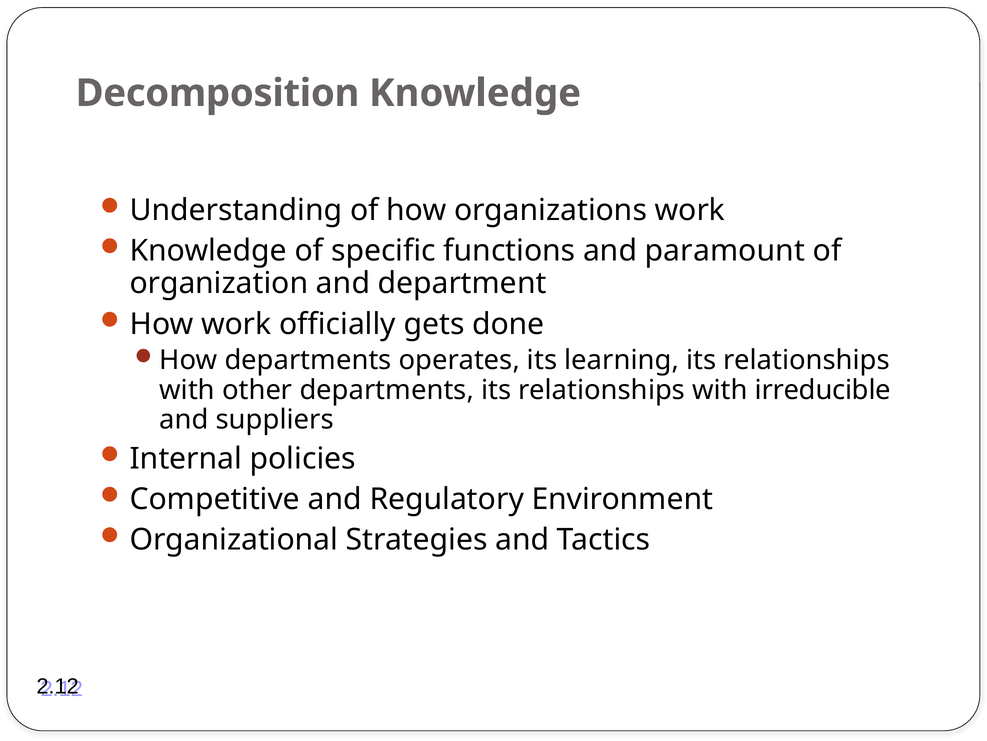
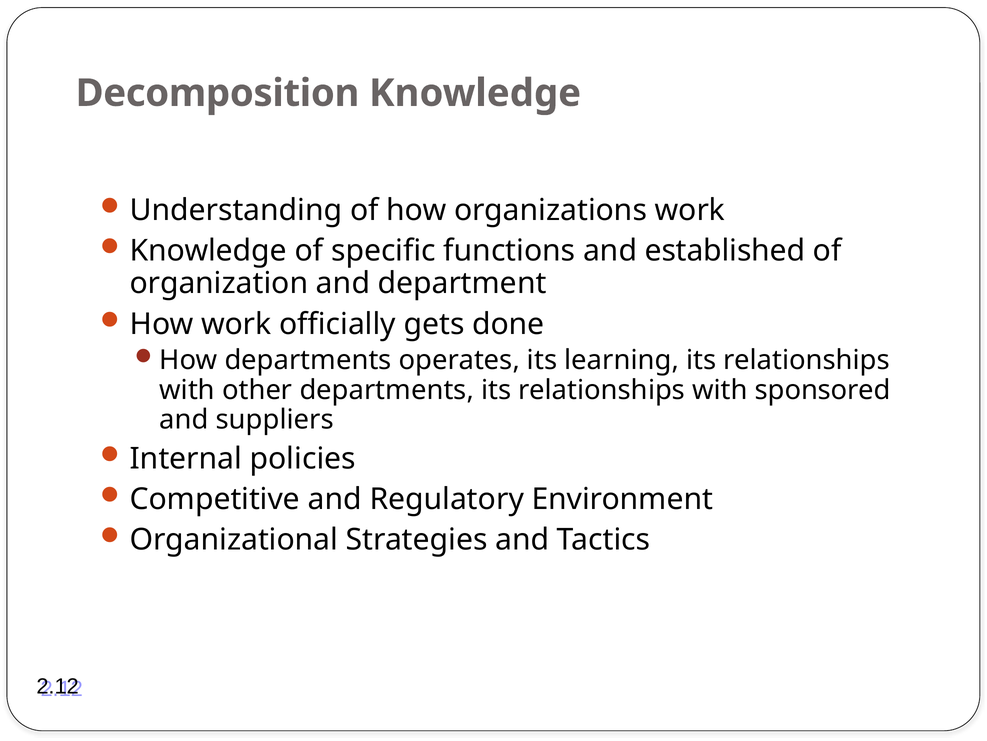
paramount: paramount -> established (725, 251)
irreducible: irreducible -> sponsored (823, 390)
